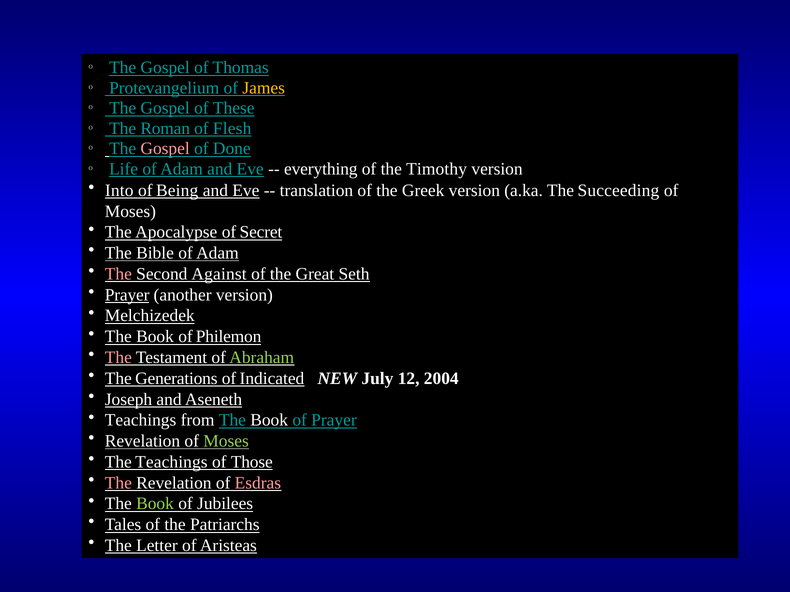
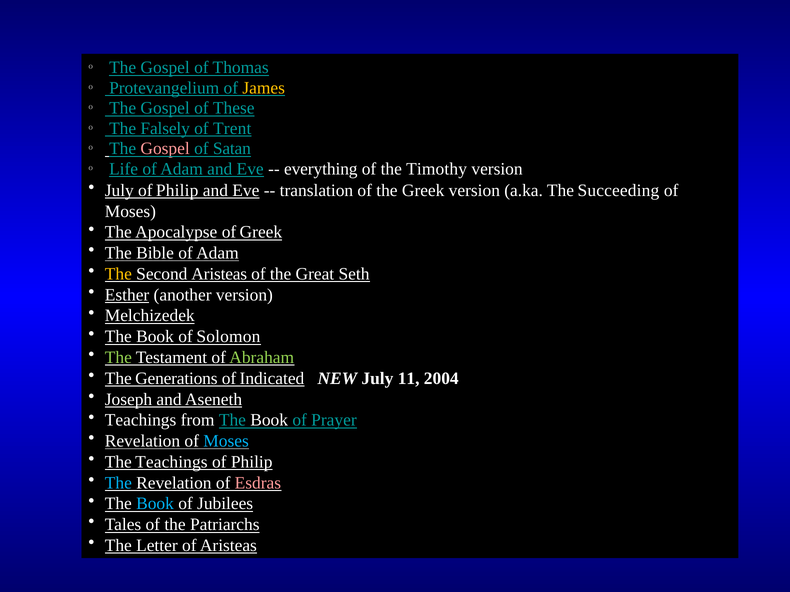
Roman: Roman -> Falsely (165, 129)
Flesh: Flesh -> Trent (232, 129)
Done: Done -> Satan (232, 149)
Into: Into -> July (119, 191)
Being: Being -> Philip (177, 191)
of Secret: Secret -> Greek (261, 232)
The colour: pink -> yellow (118, 274)
Second Against: Against -> Aristeas (219, 274)
Prayer: Prayer -> Esther (127, 295)
Philemon: Philemon -> Solomon (228, 337)
The colour: pink -> light green (118, 358)
12: 12 -> 11 (409, 379)
Moses colour: light green -> light blue (226, 441)
Those: Those -> Philip (252, 462)
The colour: pink -> light blue (118, 483)
Book colour: light green -> light blue (155, 504)
